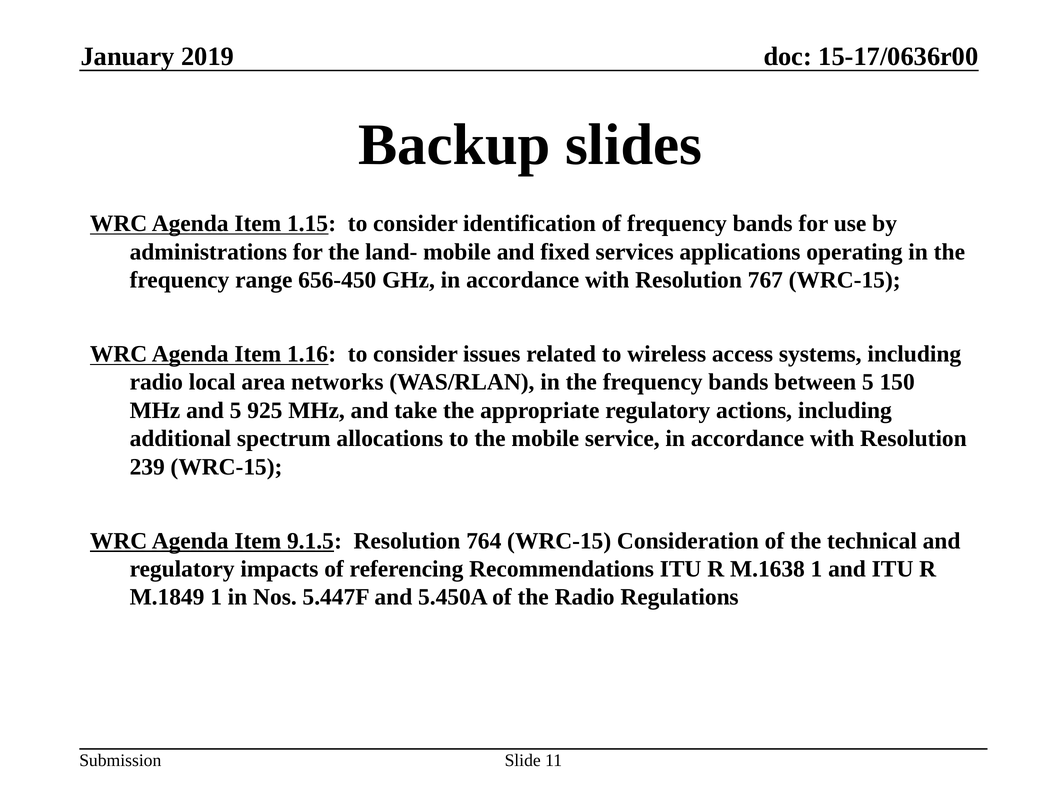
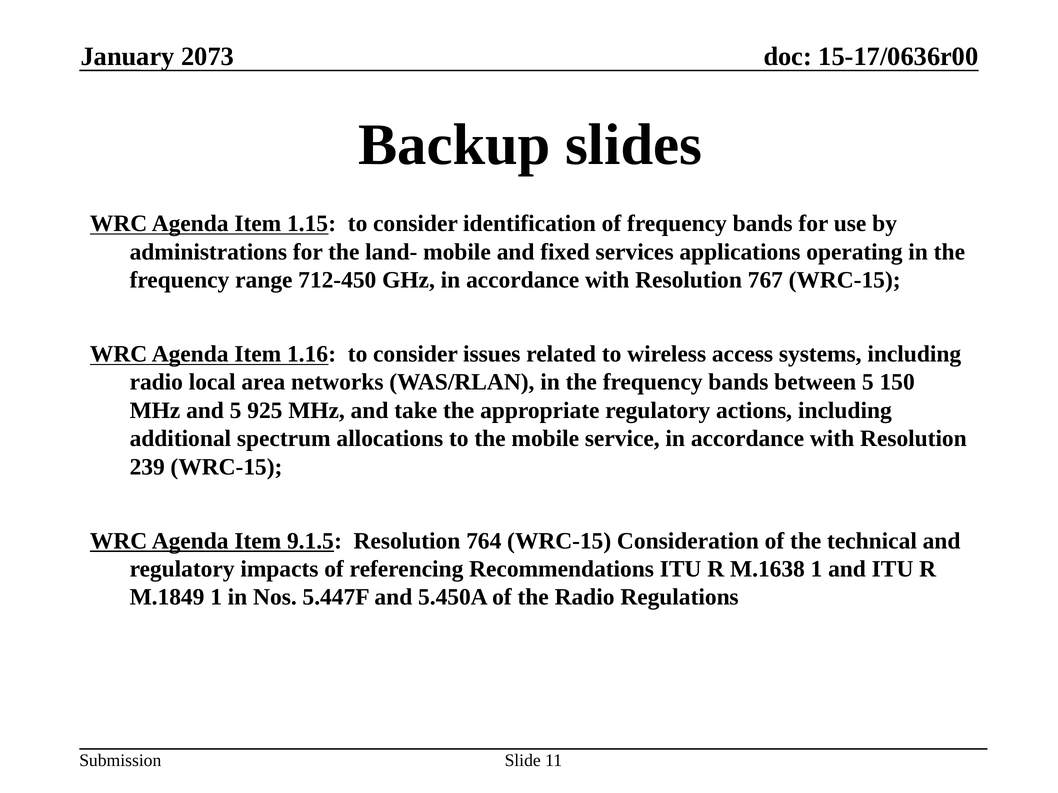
2019: 2019 -> 2073 (208, 56)
656-450: 656-450 -> 712-450 (337, 280)
